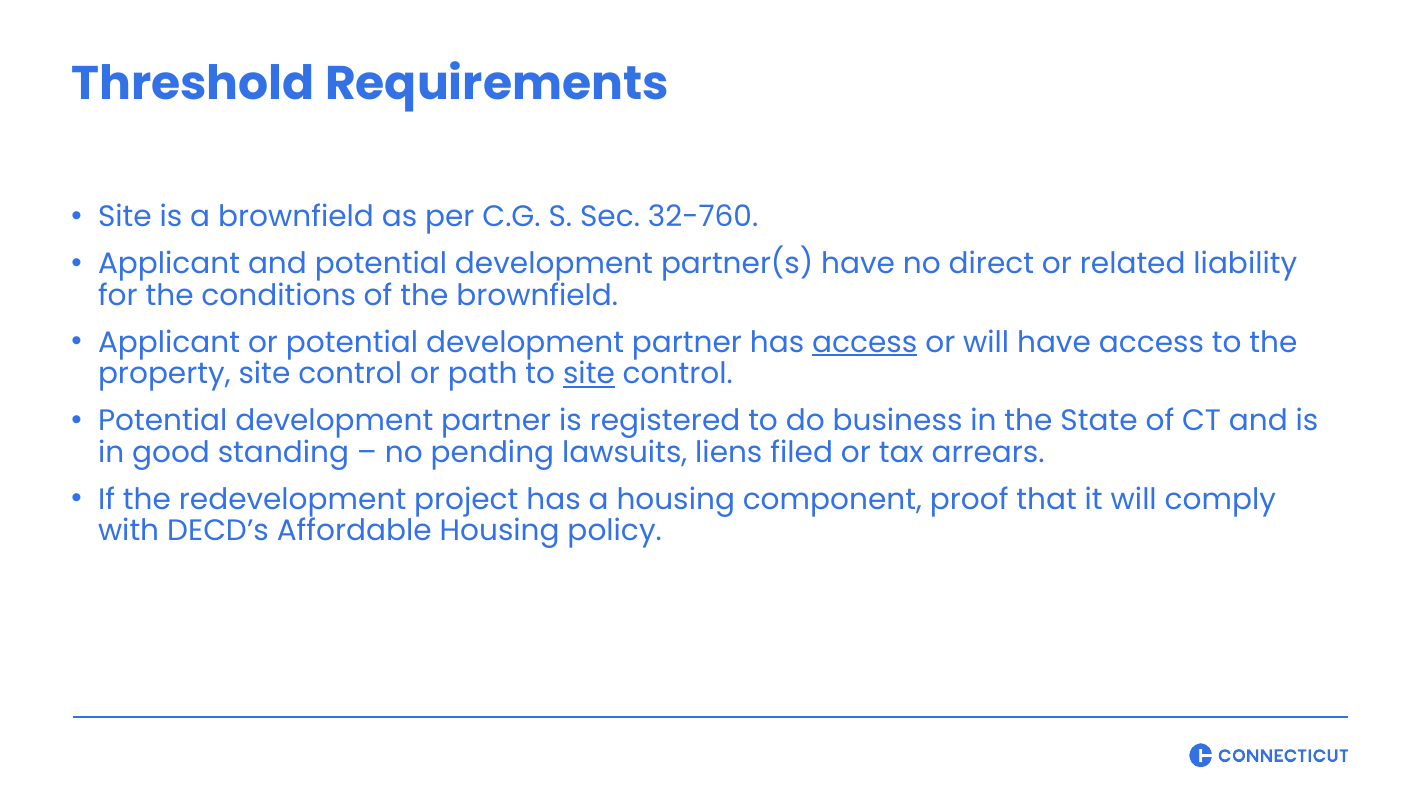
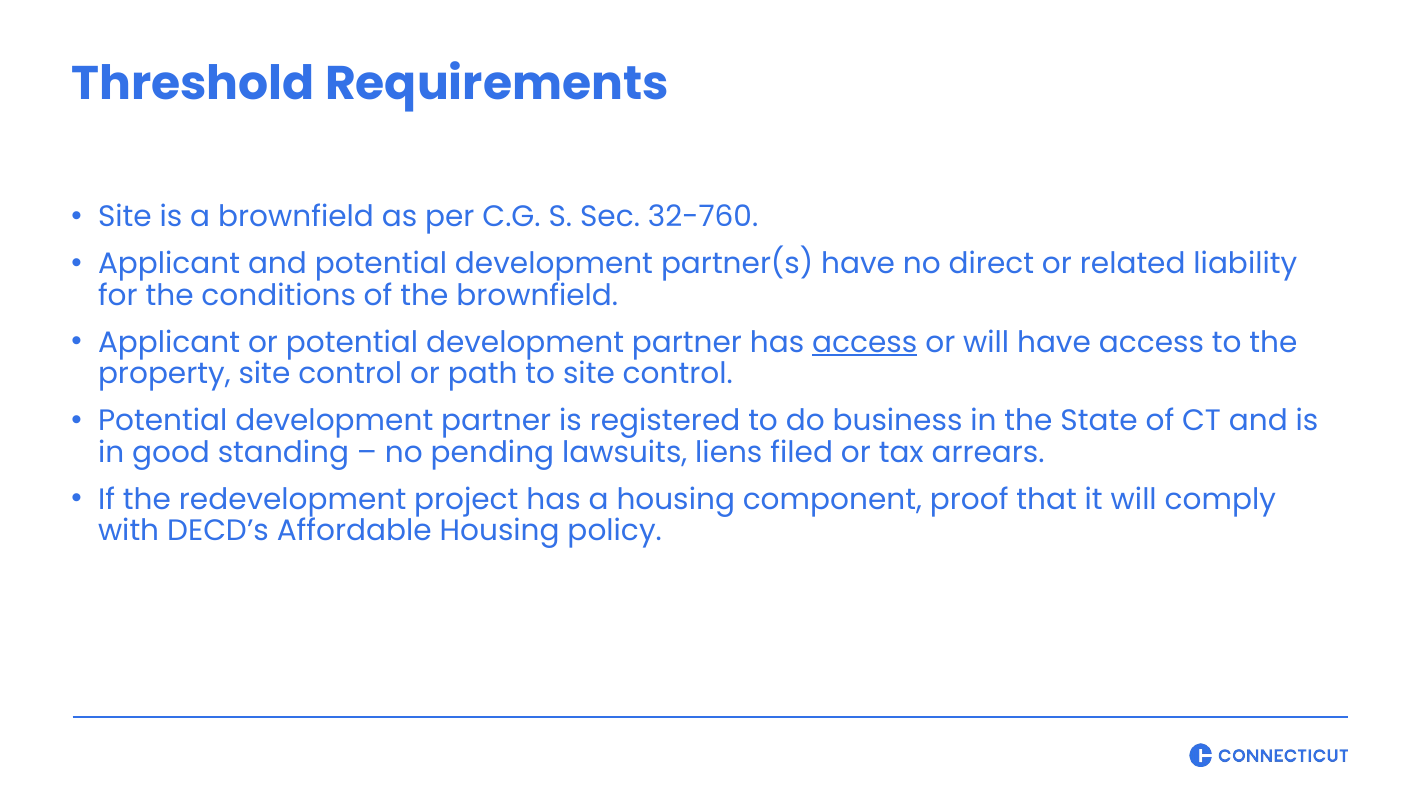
site underline: present -> none (589, 374)
